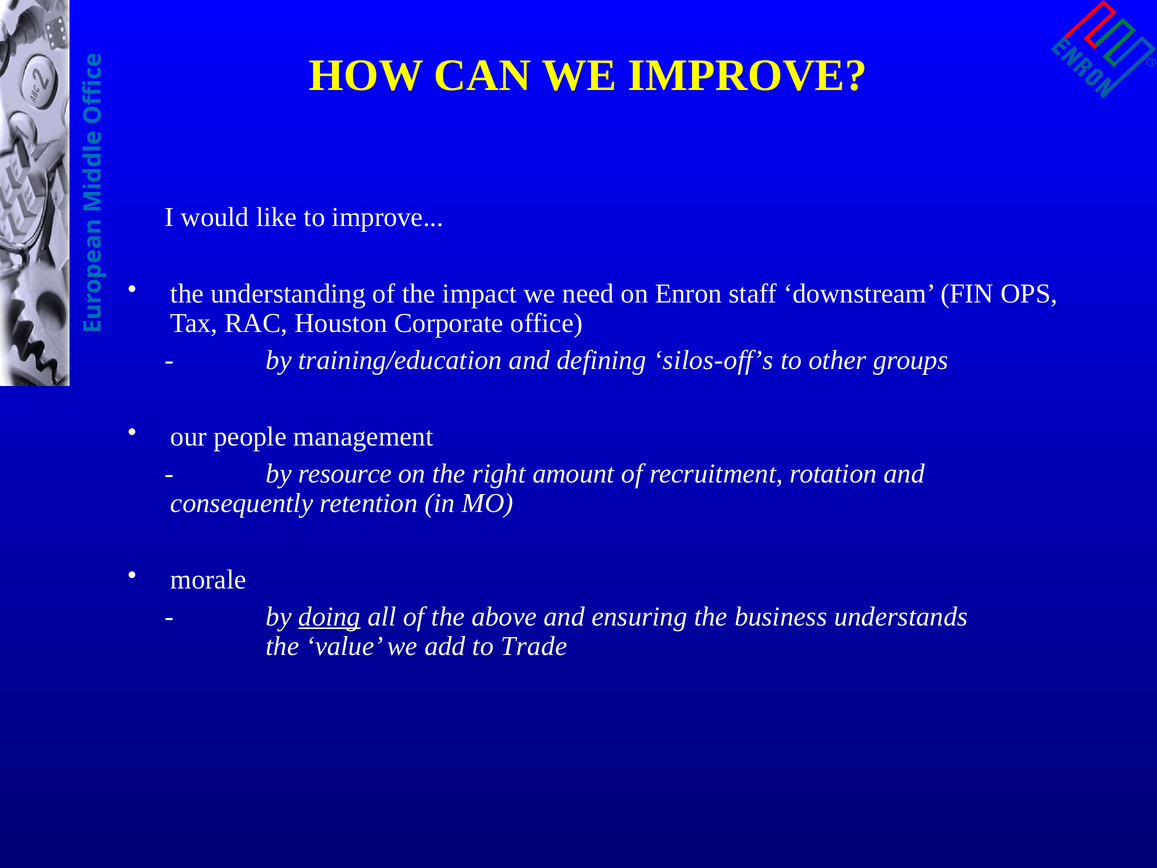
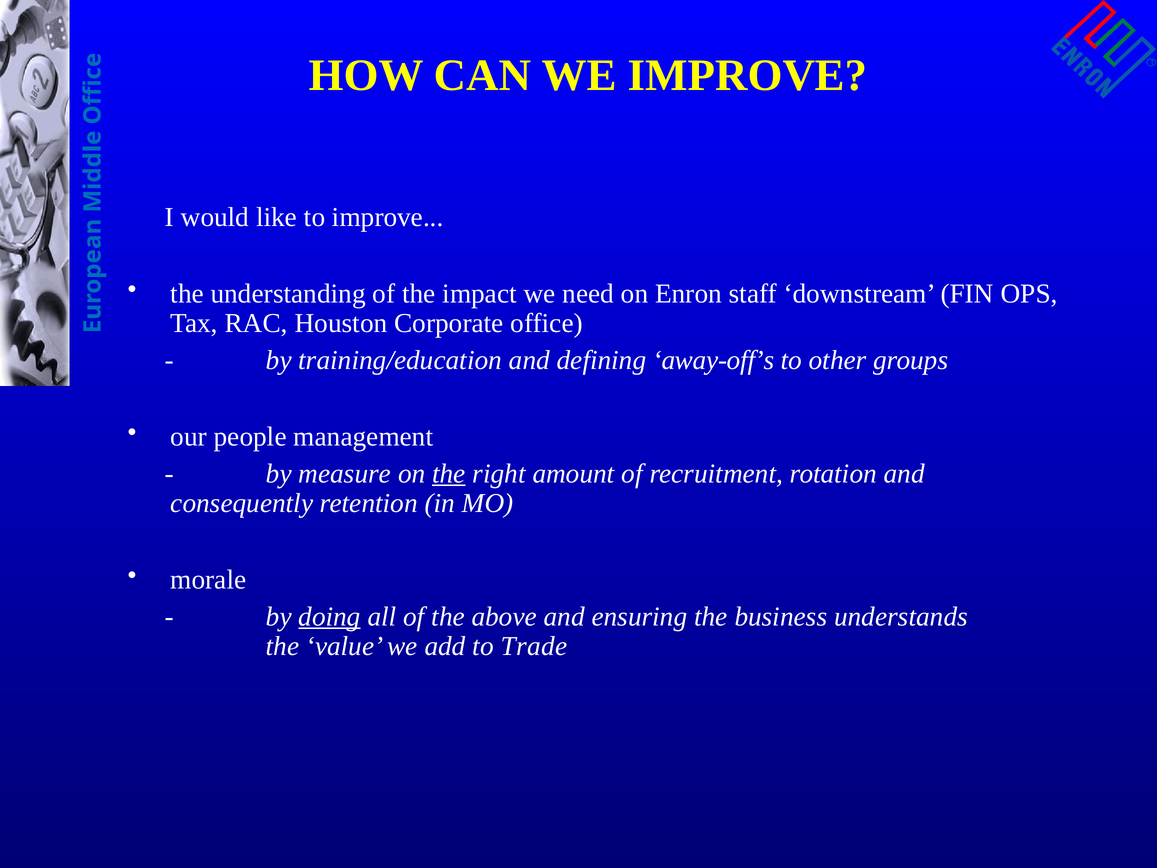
silos-off’s: silos-off’s -> away-off’s (714, 360)
resource: resource -> measure (345, 473)
the underline: none -> present (449, 473)
